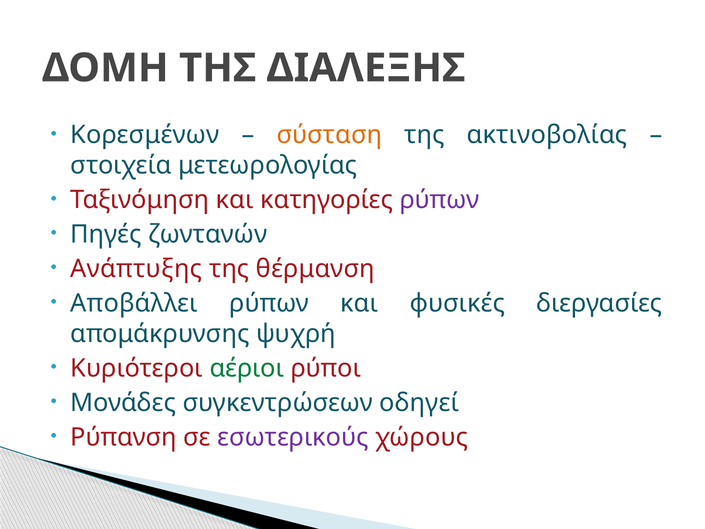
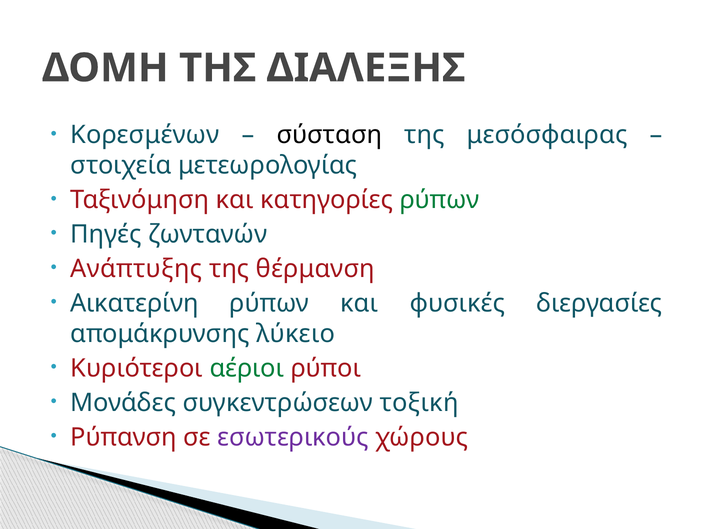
σύσταση colour: orange -> black (329, 135)
ακτινοβολίας: ακτινοβολίας -> μεσόσφαιρας (547, 135)
ρύπων colour: purple -> green (440, 200)
Αποβάλλει: Αποβάλλει -> Αικατερίνη (134, 303)
ψυχρή: ψυχρή -> λύκειο (296, 334)
οδηγεί: οδηγεί -> τοξική (419, 402)
